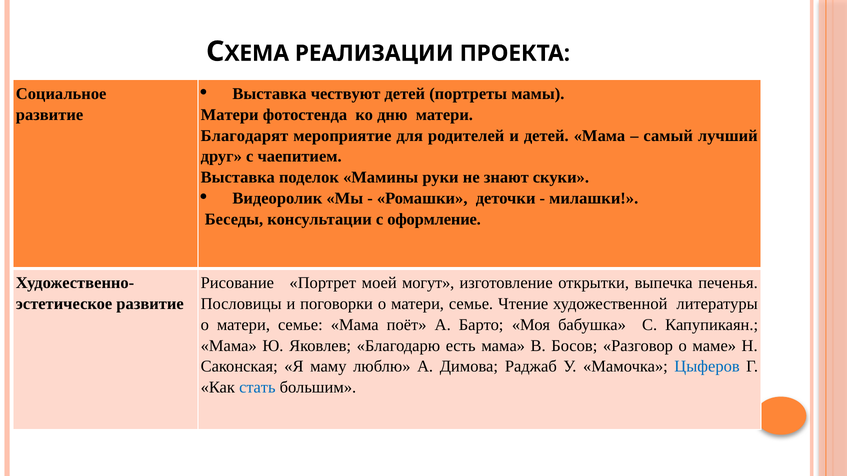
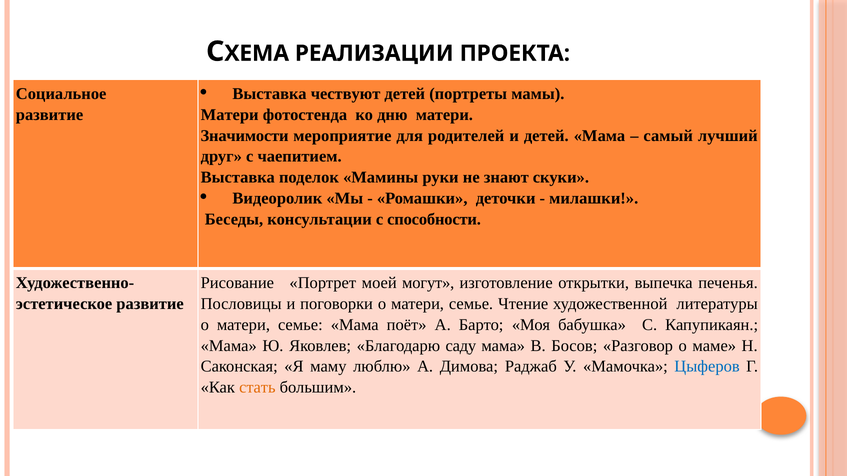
Благодарят: Благодарят -> Значимости (245, 136)
оформление: оформление -> способности (434, 219)
есть: есть -> саду (461, 346)
стать colour: blue -> orange (257, 388)
